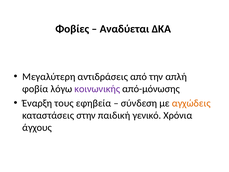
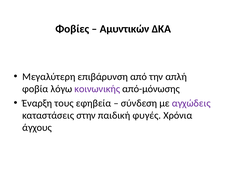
Αναδύεται: Αναδύεται -> Αμυντικών (125, 29)
αντιδράσεις: αντιδράσεις -> επιβάρυνση (103, 77)
αγχώδεις colour: orange -> purple (191, 103)
γενικό: γενικό -> φυγές (147, 115)
